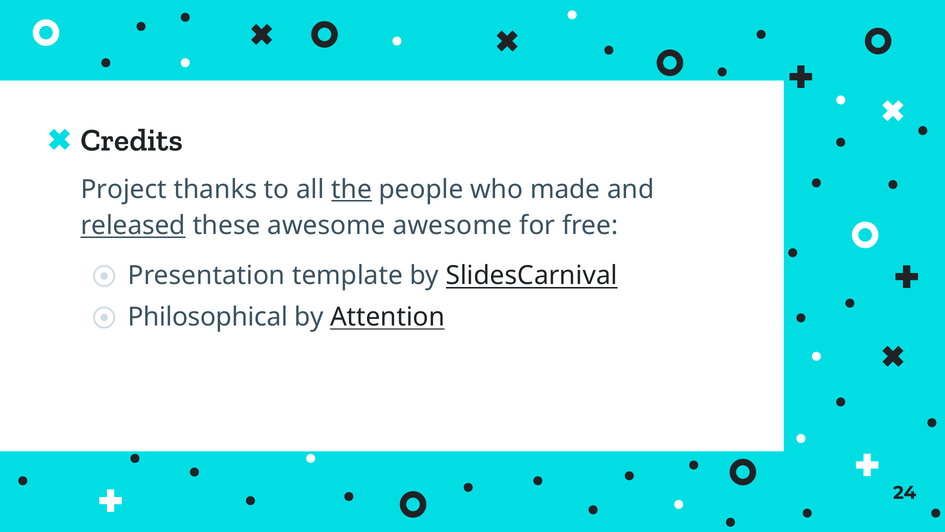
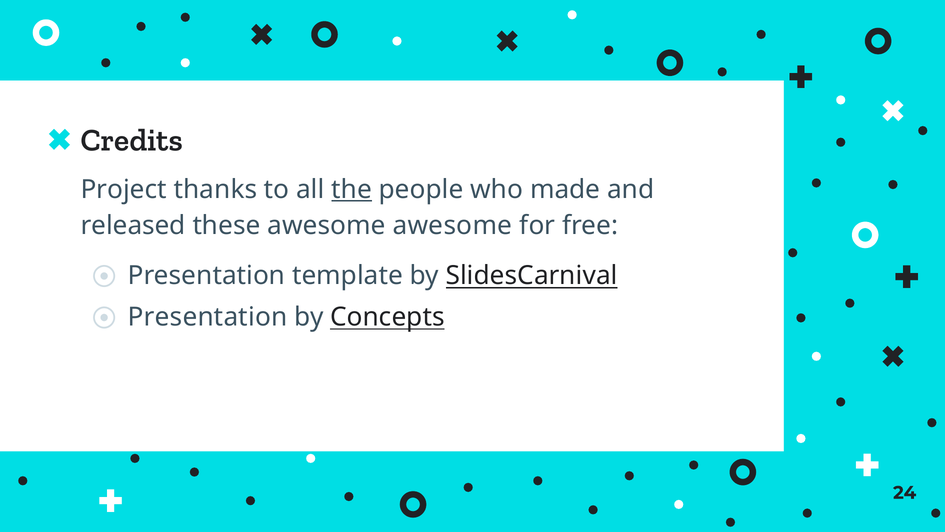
released underline: present -> none (133, 226)
Philosophical: Philosophical -> Presentation (208, 317)
Attention: Attention -> Concepts (387, 317)
